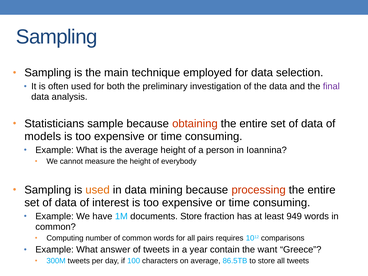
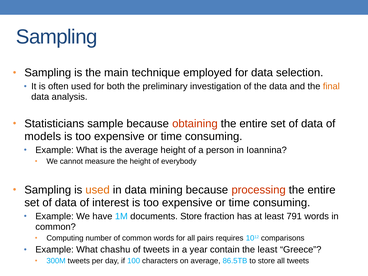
final colour: purple -> orange (331, 86)
949: 949 -> 791 (294, 216)
answer: answer -> chashu (115, 250)
the want: want -> least (267, 250)
